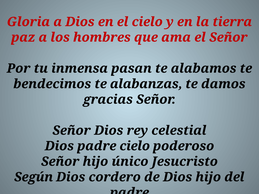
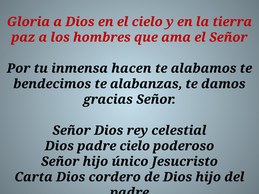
pasan: pasan -> hacen (131, 68)
Según: Según -> Carta (34, 177)
